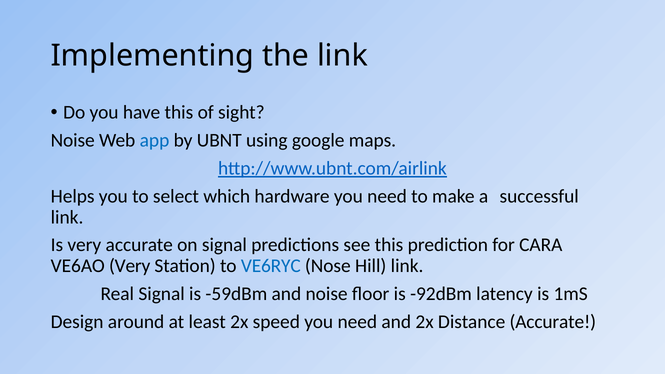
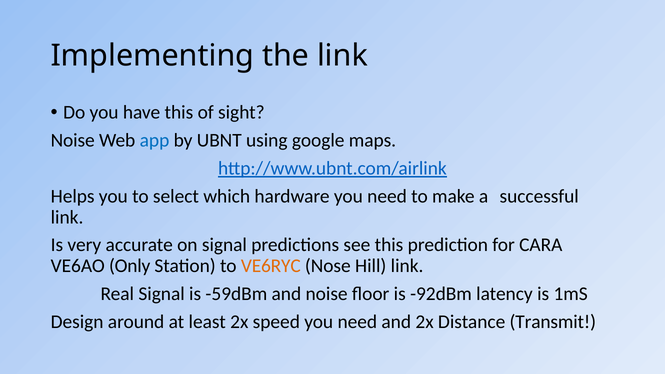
VE6AO Very: Very -> Only (130, 266)
VE6RYC colour: blue -> orange (271, 266)
Distance Accurate: Accurate -> Transmit (553, 322)
